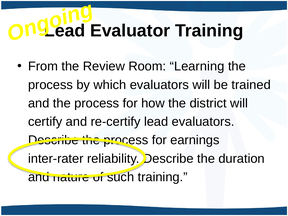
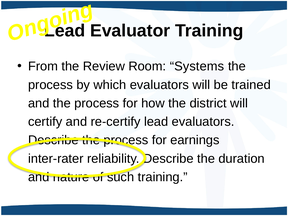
Learning: Learning -> Systems (197, 66)
